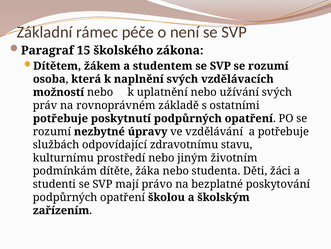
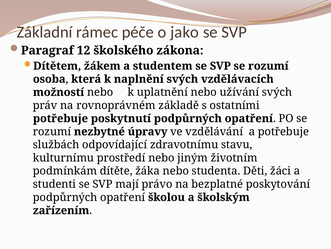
není: není -> jako (185, 32)
15: 15 -> 12 (84, 50)
